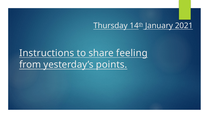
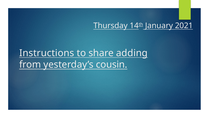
feeling: feeling -> adding (132, 53)
points: points -> cousin (112, 64)
